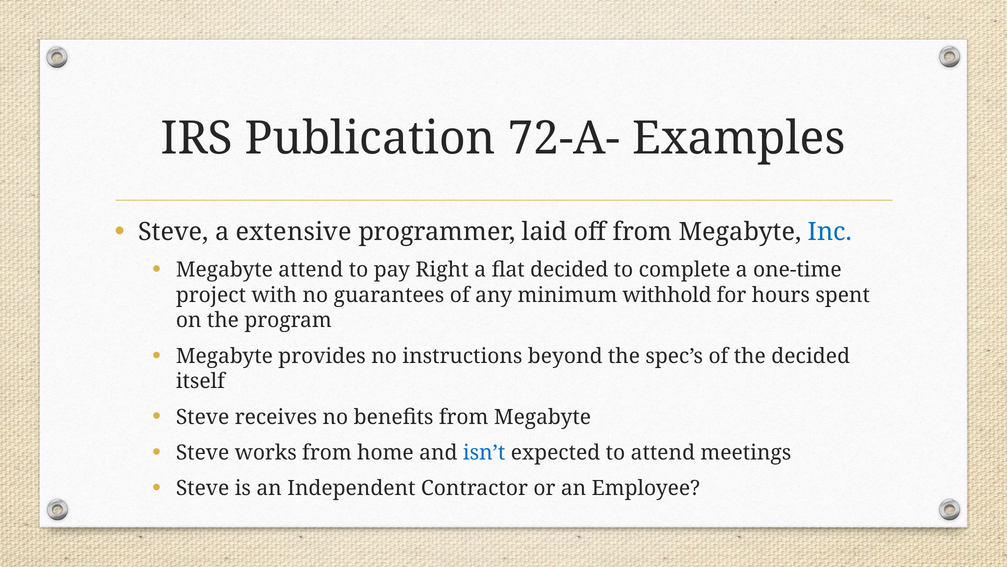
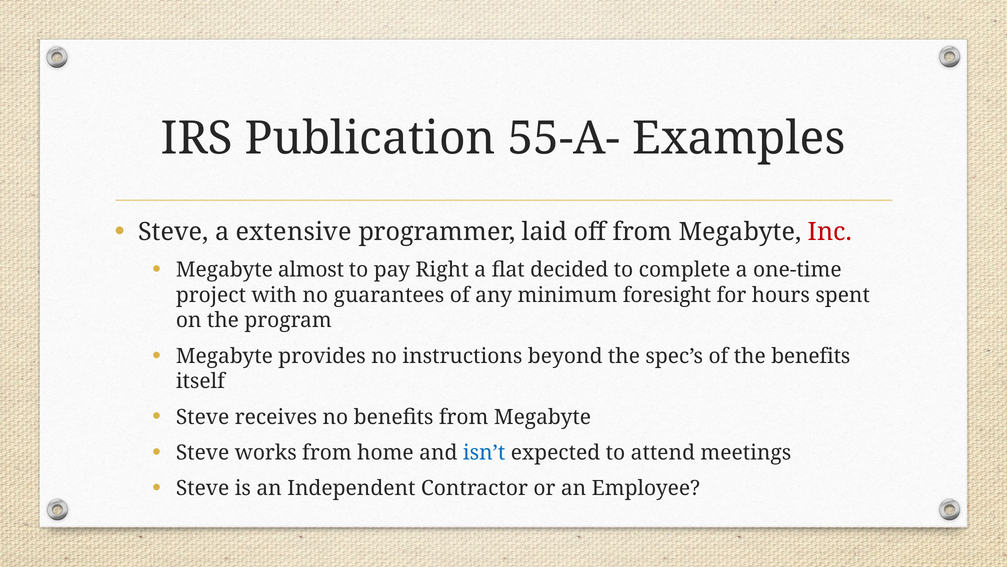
72-A-: 72-A- -> 55-A- (564, 138)
Inc colour: blue -> red (830, 232)
Megabyte attend: attend -> almost (311, 270)
withhold: withhold -> foresight (667, 295)
the decided: decided -> benefits (811, 356)
